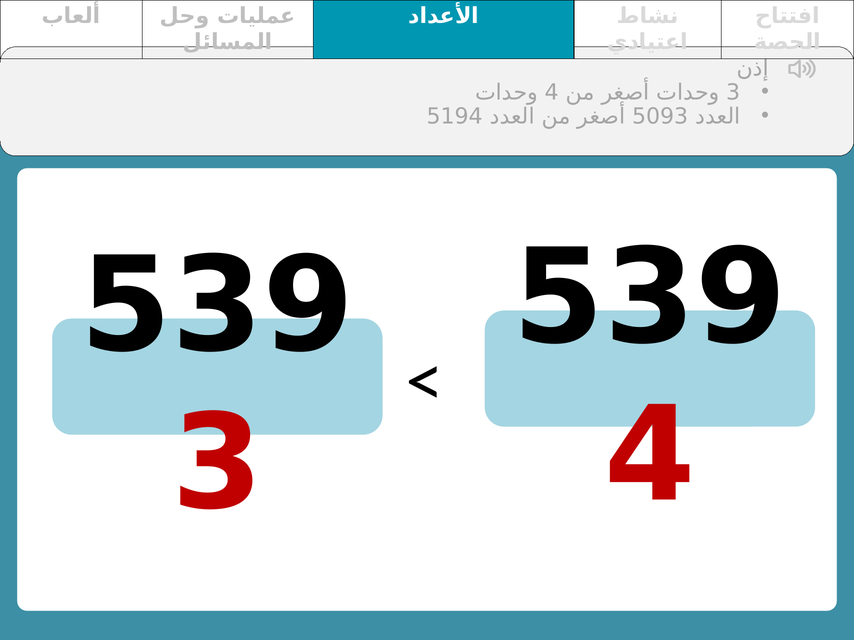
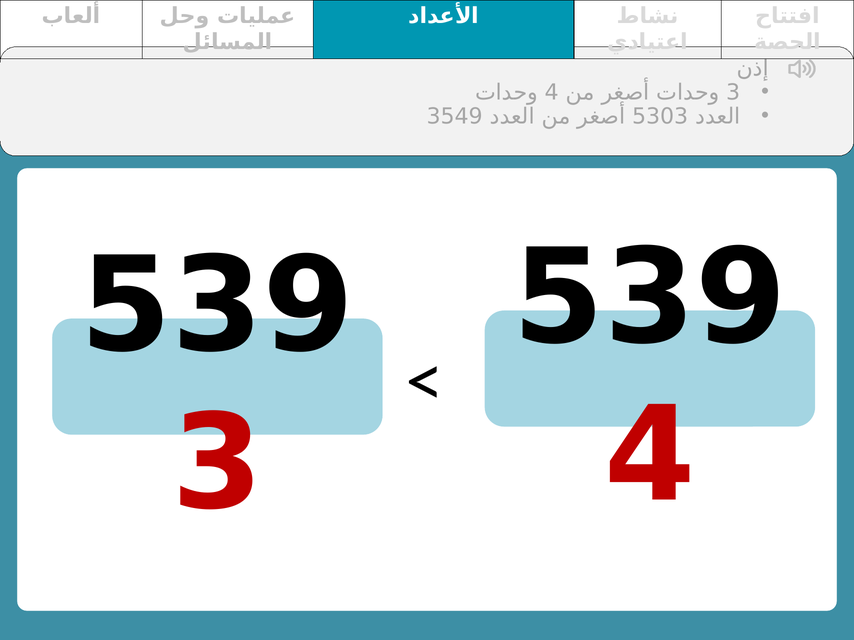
5194: 5194 -> 3549 (455, 116)
5093: 5093 -> 5303 (660, 116)
